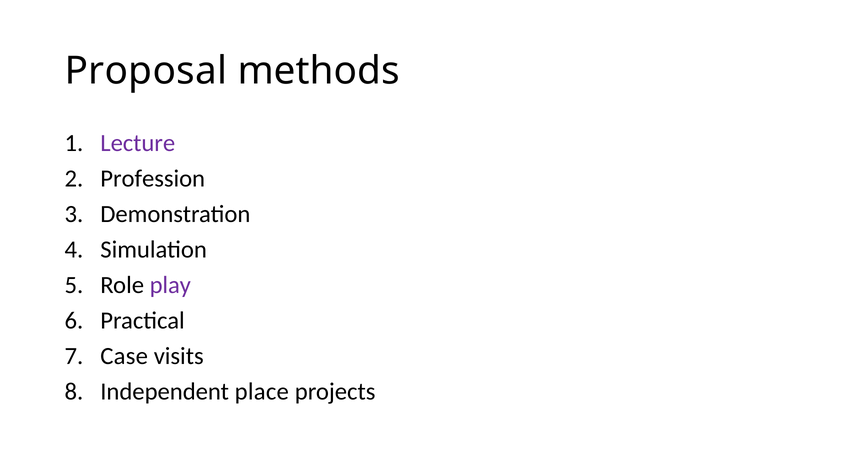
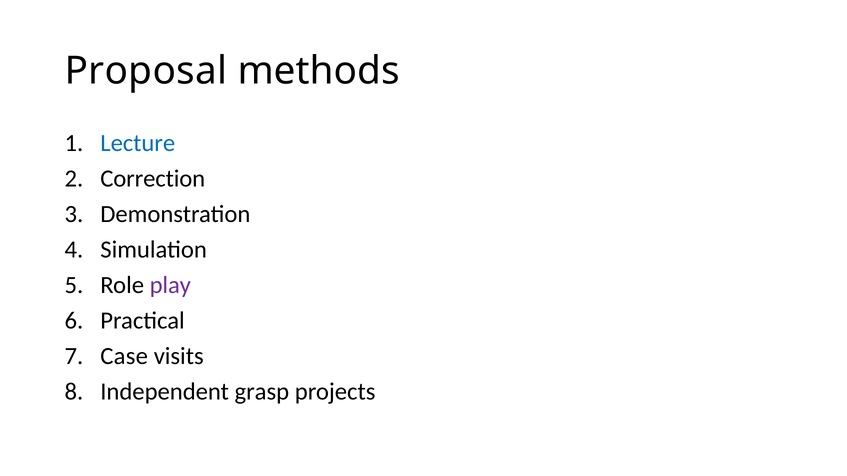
Lecture colour: purple -> blue (138, 143)
Profession: Profession -> Correction (153, 179)
place: place -> grasp (262, 392)
